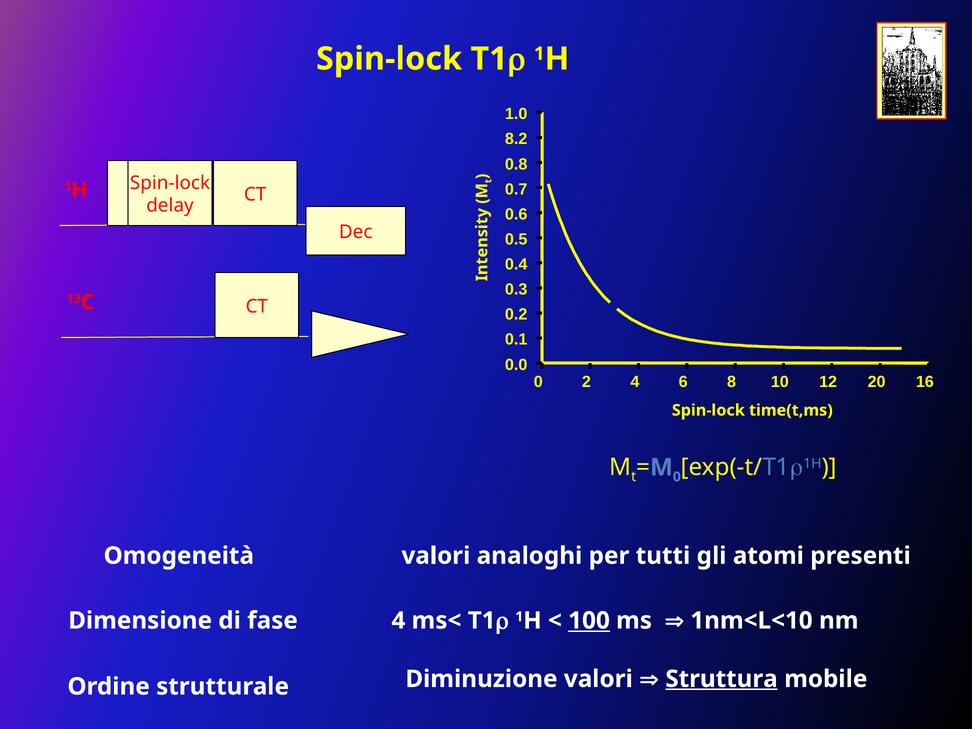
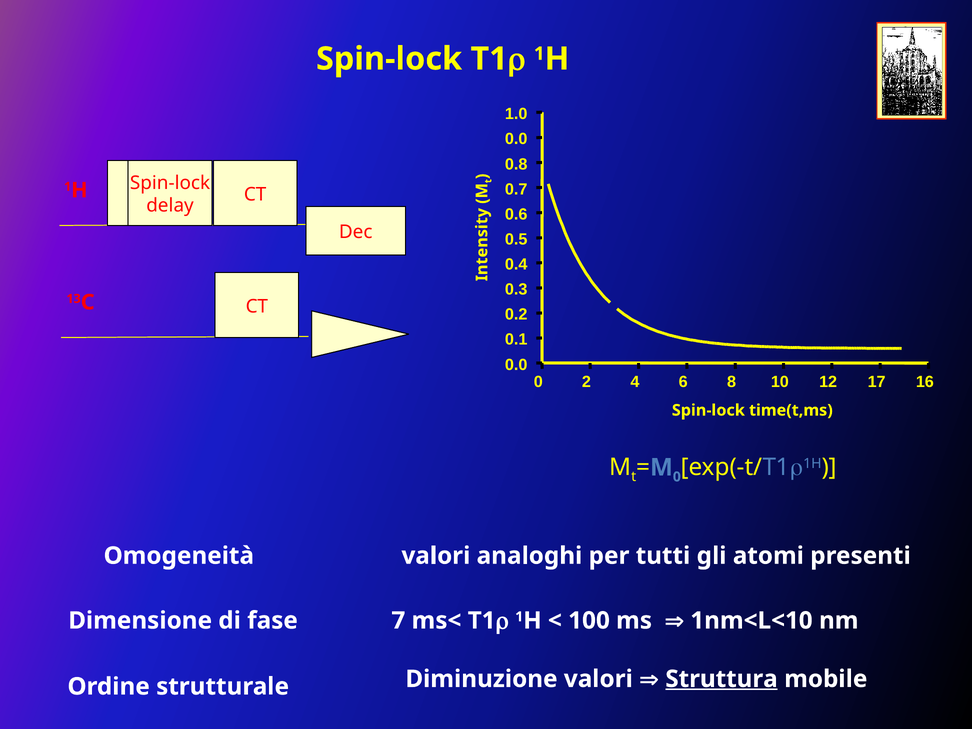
8.2: 8.2 -> 0.0 (516, 139)
20: 20 -> 17 (877, 382)
fase 4: 4 -> 7 (398, 621)
100 underline: present -> none (589, 621)
